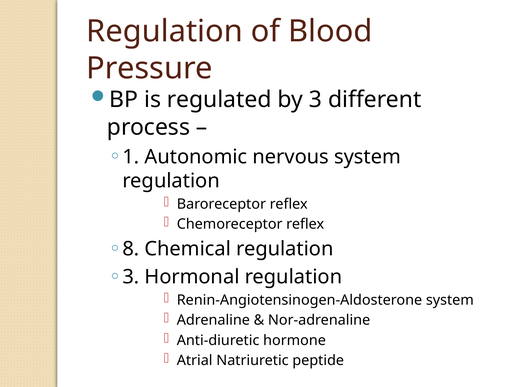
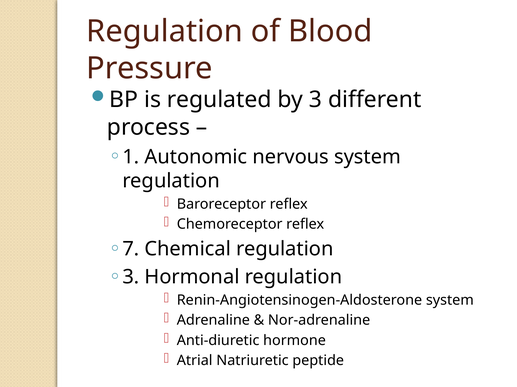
8: 8 -> 7 (131, 249)
